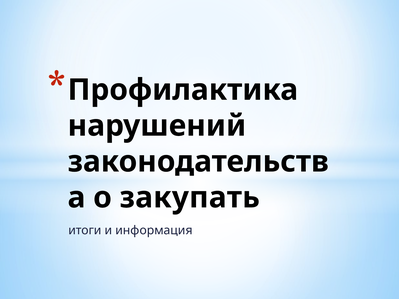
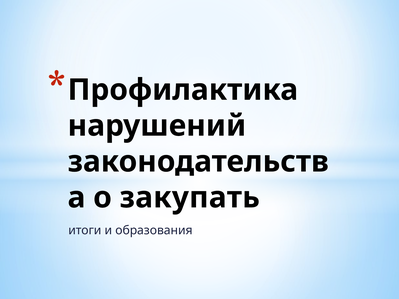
информация: информация -> образования (154, 231)
